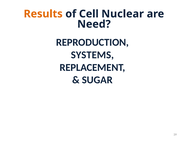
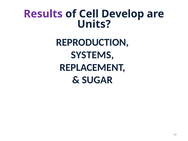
Results colour: orange -> purple (43, 14)
Nuclear: Nuclear -> Develop (123, 14)
Need: Need -> Units (94, 24)
